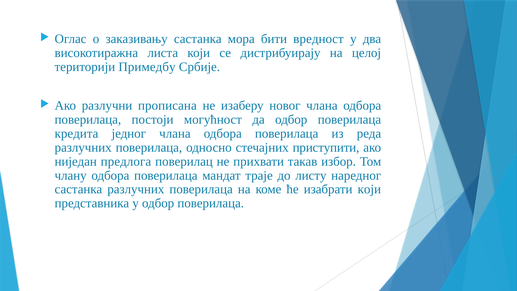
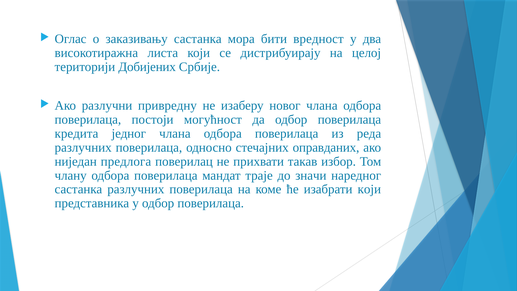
Примедбу: Примедбу -> Добијених (147, 67)
прописана: прописана -> привредну (167, 106)
приступити: приступити -> оправданих (326, 147)
листу: листу -> значи (311, 175)
